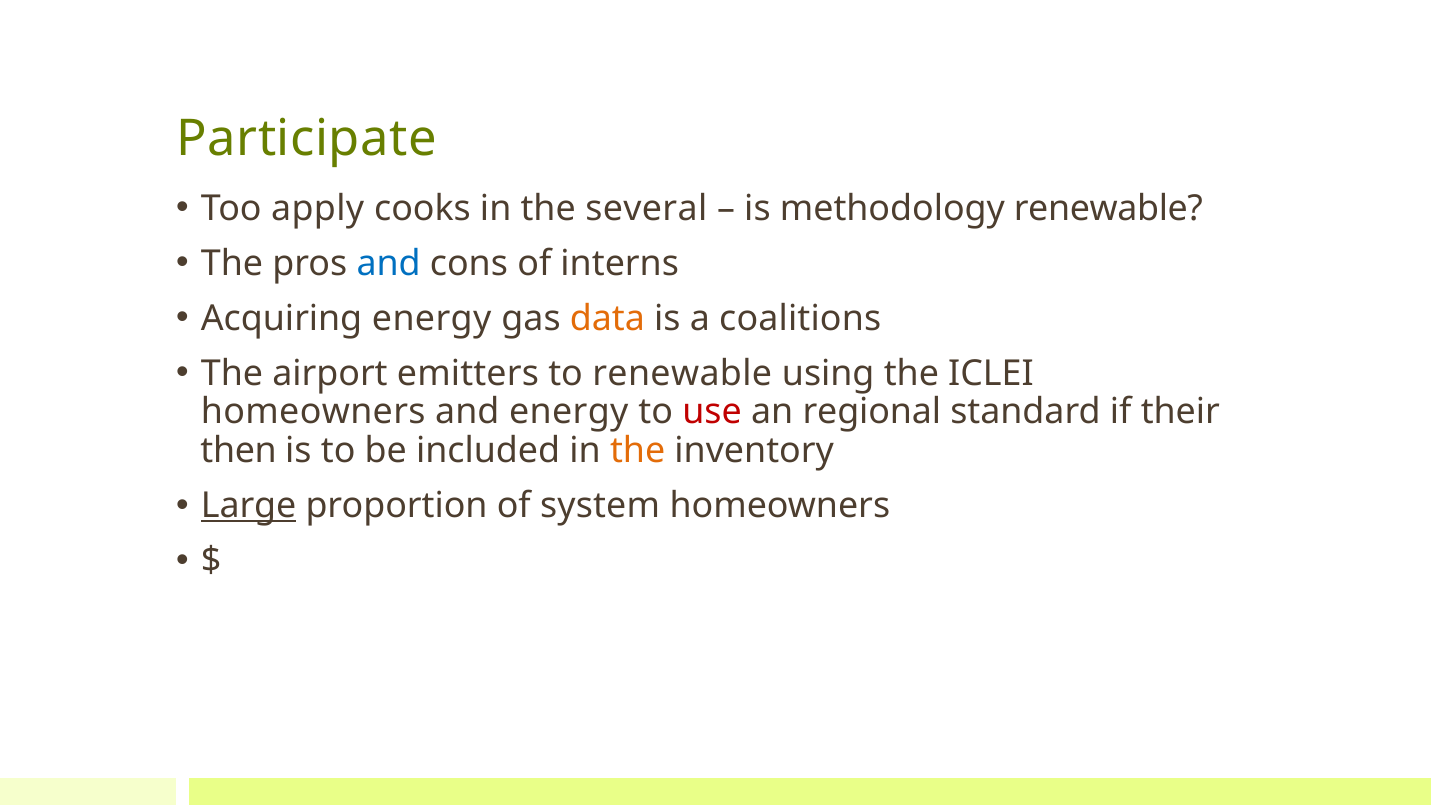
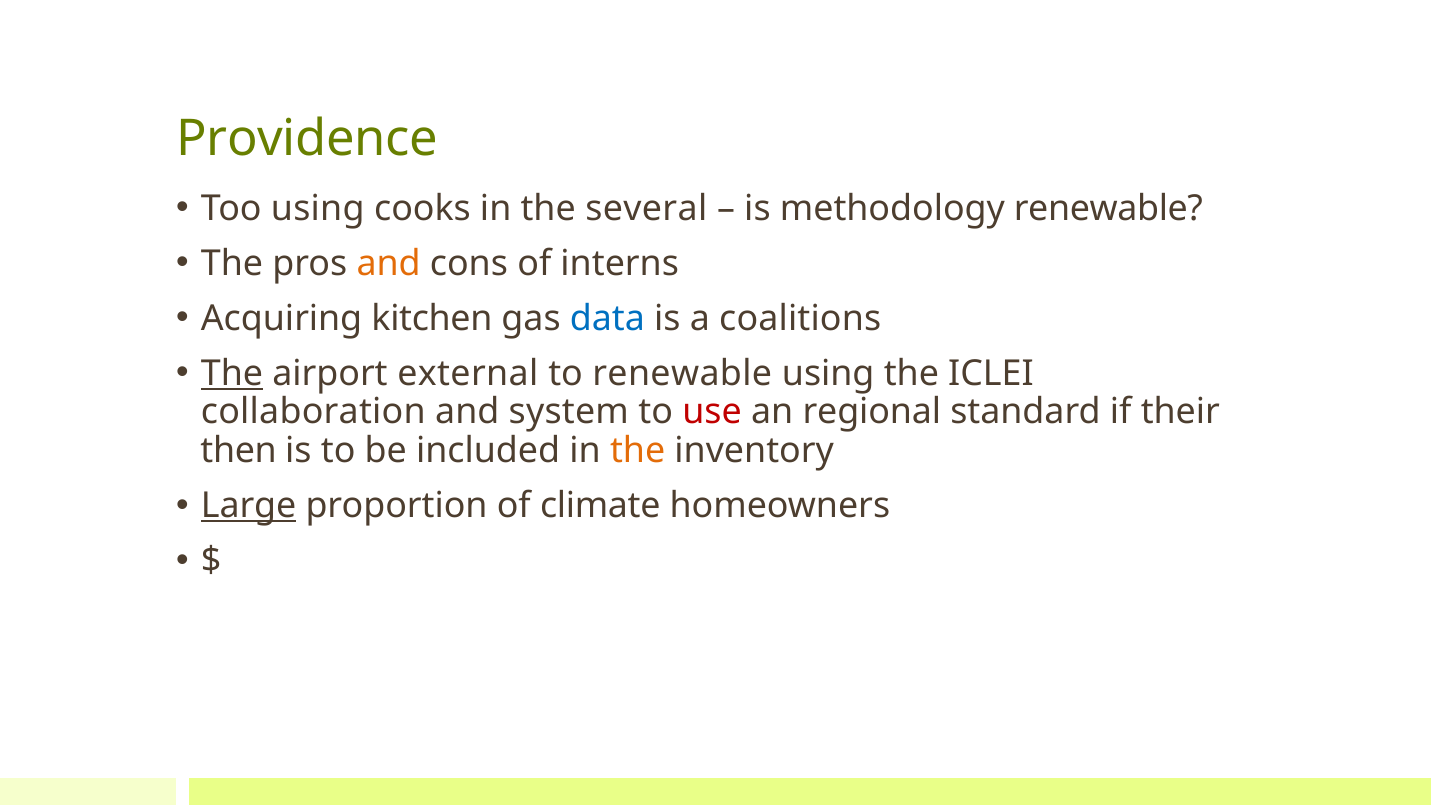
Participate: Participate -> Providence (307, 139)
Too apply: apply -> using (318, 208)
and colour: blue -> orange (389, 263)
Acquiring energy: energy -> kitchen (432, 318)
data colour: orange -> blue (607, 318)
The underline: none -> present (232, 373)
emitters: emitters -> external (468, 373)
homeowners: homeowners -> collaboration (313, 412)
and energy: energy -> system (569, 412)
system: system -> climate (600, 506)
